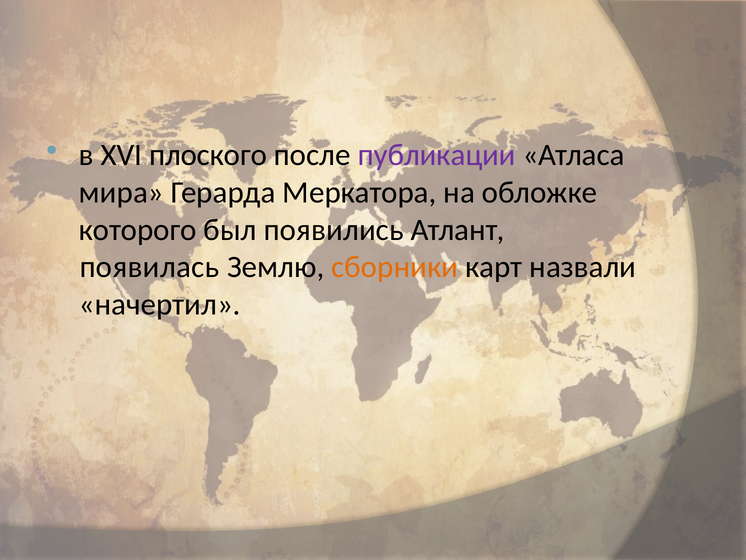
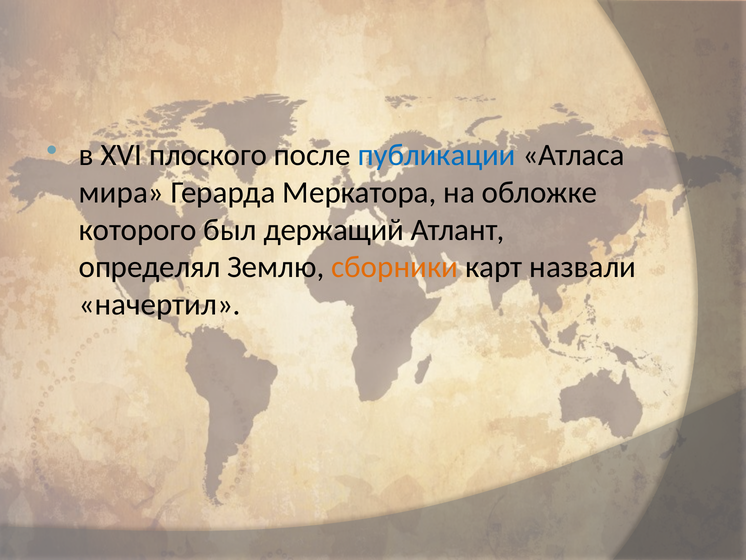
публикации colour: purple -> blue (437, 155)
появились: появились -> держащий (334, 230)
появилась: появилась -> определял (150, 267)
